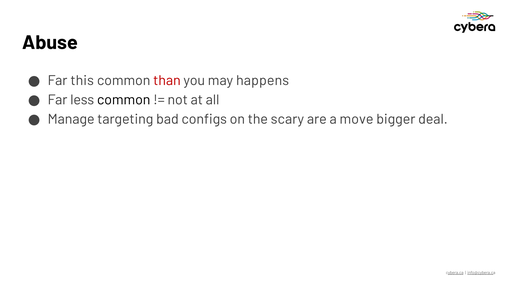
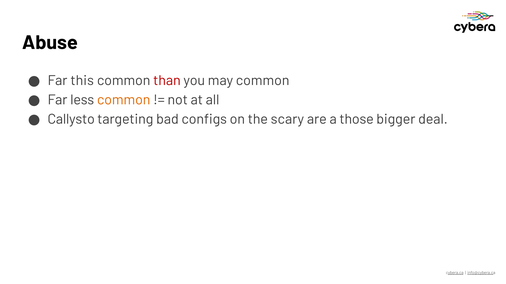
may happens: happens -> common (263, 81)
common colour: black -> orange (124, 100)
Manage: Manage -> Callysto (71, 120)
move: move -> those (357, 120)
